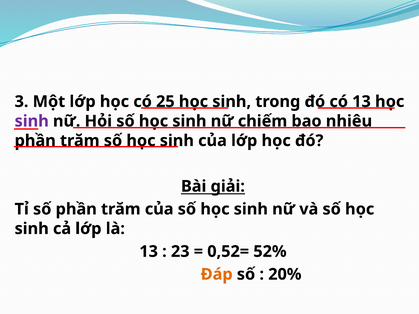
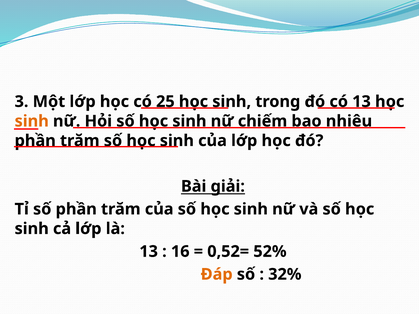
sinh colour: purple -> orange (32, 121)
23: 23 -> 16 (180, 252)
20%: 20% -> 32% (285, 275)
